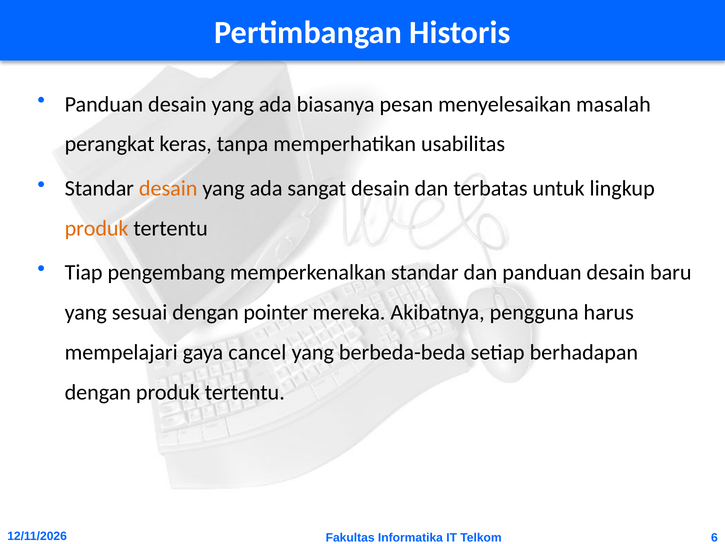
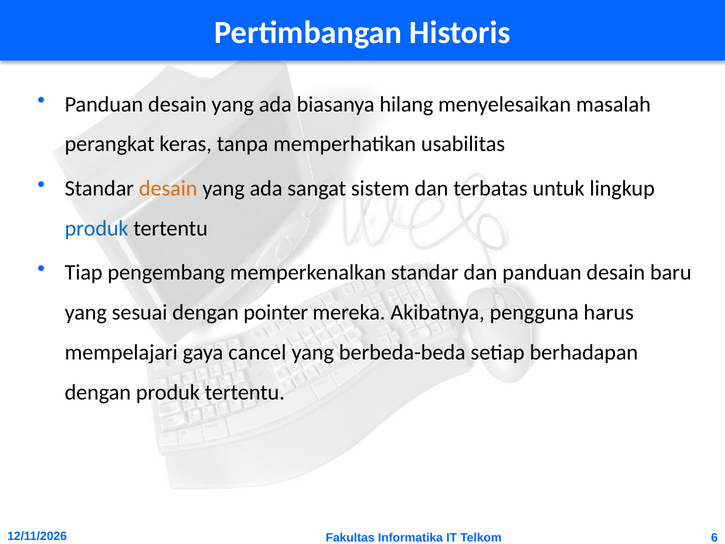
pesan: pesan -> hilang (406, 104)
sangat desain: desain -> sistem (380, 188)
produk colour: orange -> blue (97, 228)
